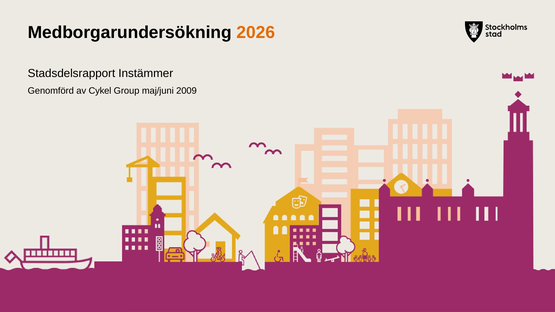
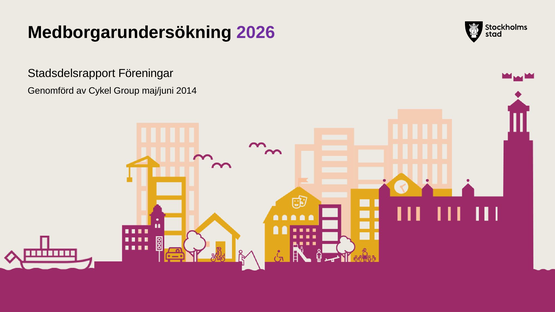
2026 colour: orange -> purple (256, 32)
Instämmer: Instämmer -> Föreningar (146, 73)
2009: 2009 -> 2014 (186, 91)
